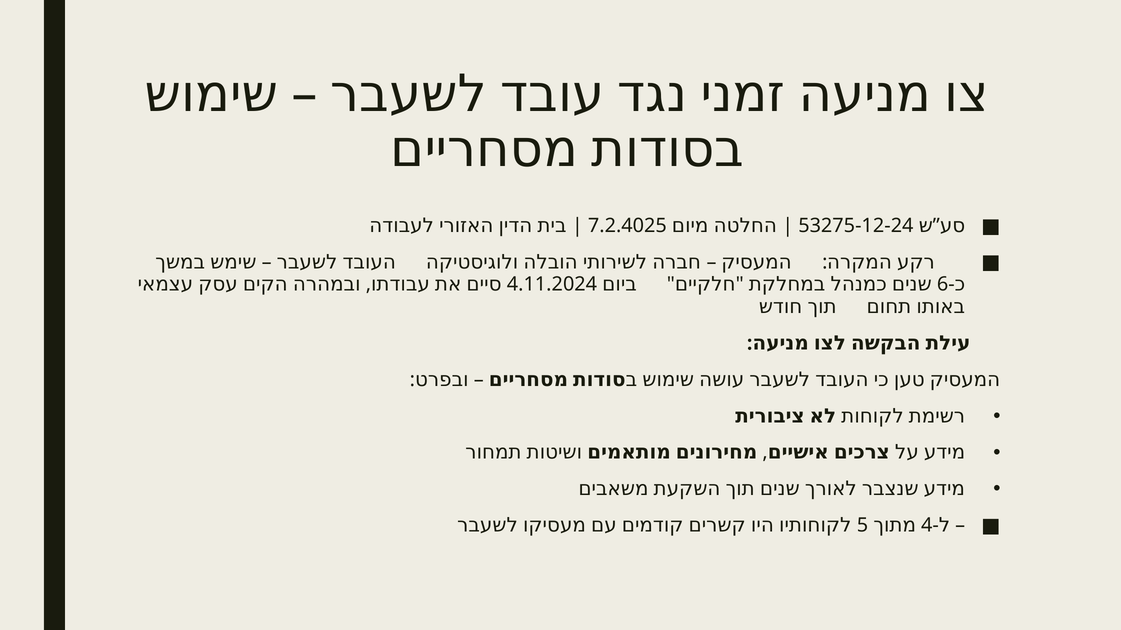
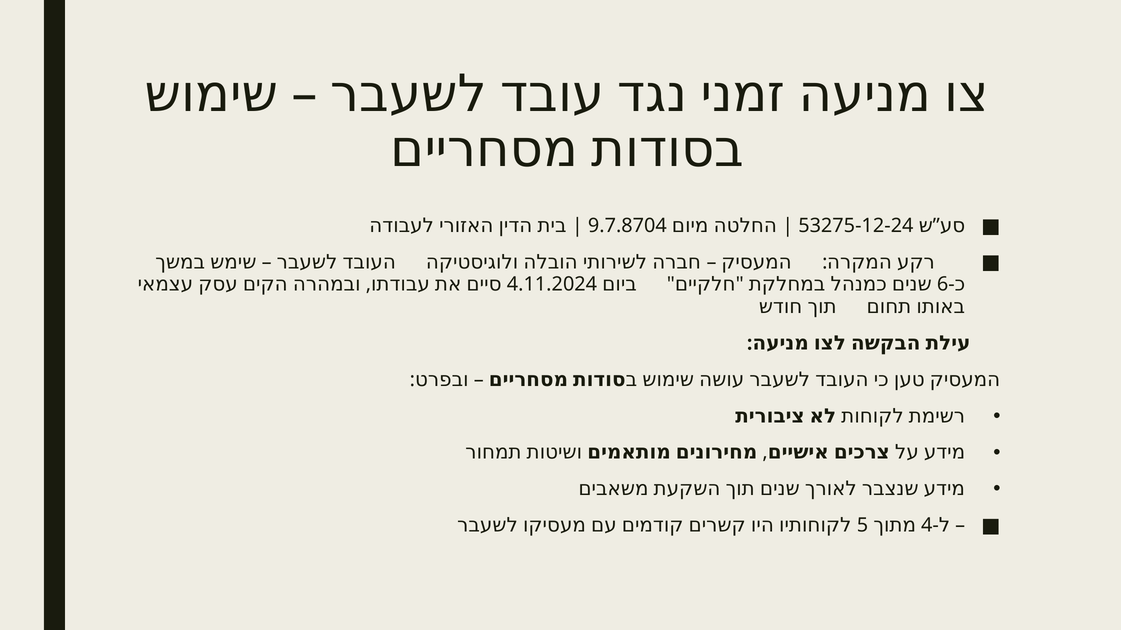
7.2.4025: 7.2.4025 -> 9.7.8704 (627, 226)
